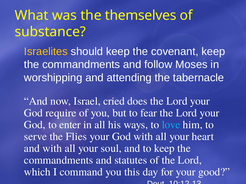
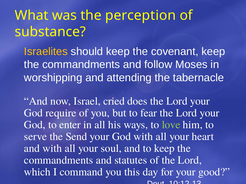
themselves: themselves -> perception (141, 16)
love colour: light blue -> light green (171, 125)
Flies: Flies -> Send (76, 137)
